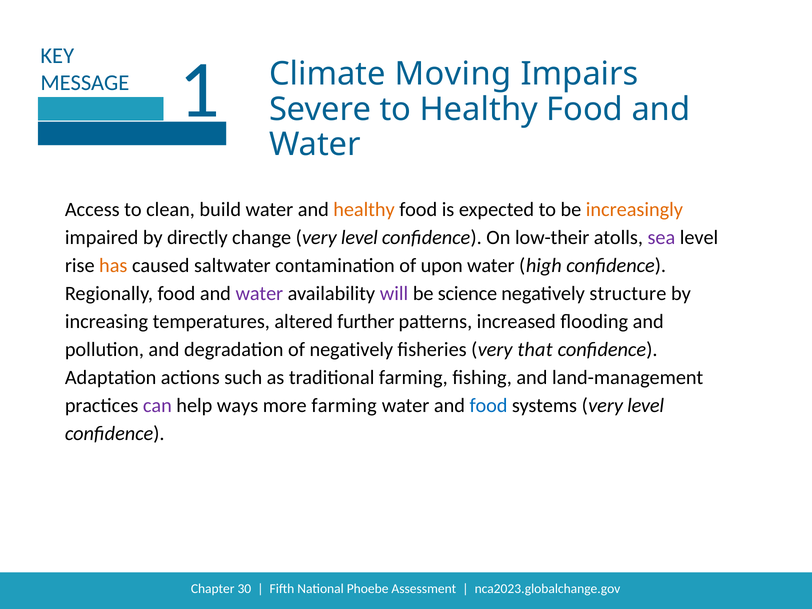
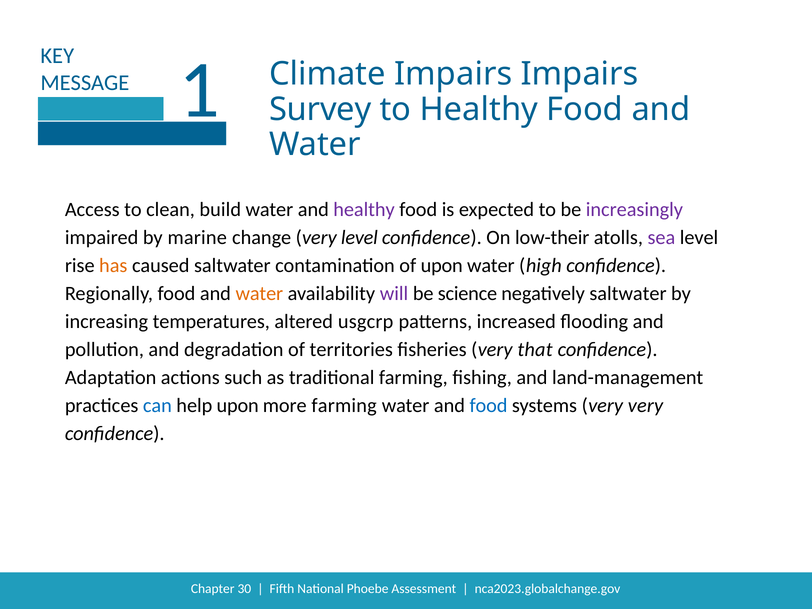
Climate Moving: Moving -> Impairs (453, 74)
Severe: Severe -> Survey (320, 109)
healthy colour: orange -> purple (364, 210)
increasingly colour: orange -> purple (634, 210)
directly: directly -> marine (197, 238)
water colour: purple -> orange (259, 294)
negatively structure: structure -> saltwater (628, 294)
further: further -> usgcrp (366, 322)
of negatively: negatively -> territories (351, 350)
can colour: purple -> blue (157, 406)
help ways: ways -> upon (238, 406)
systems very level: level -> very (645, 406)
